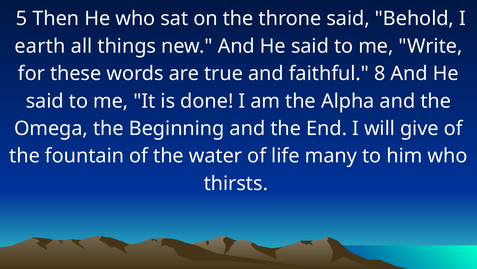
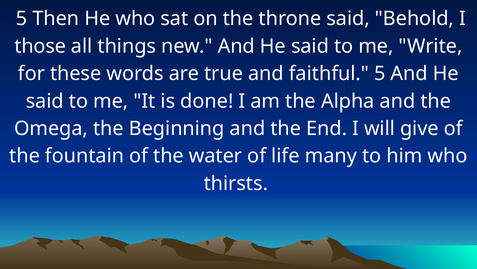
earth: earth -> those (40, 46)
faithful 8: 8 -> 5 (380, 73)
